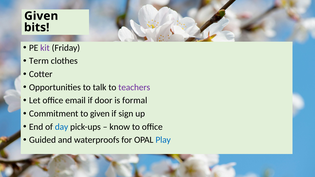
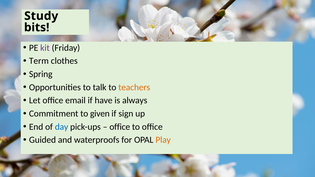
Given: Given -> Study (41, 16)
Cotter: Cotter -> Spring (41, 74)
teachers colour: purple -> orange (134, 87)
door: door -> have (104, 101)
formal: formal -> always (135, 101)
know: know -> office (120, 127)
Play colour: blue -> orange (163, 140)
